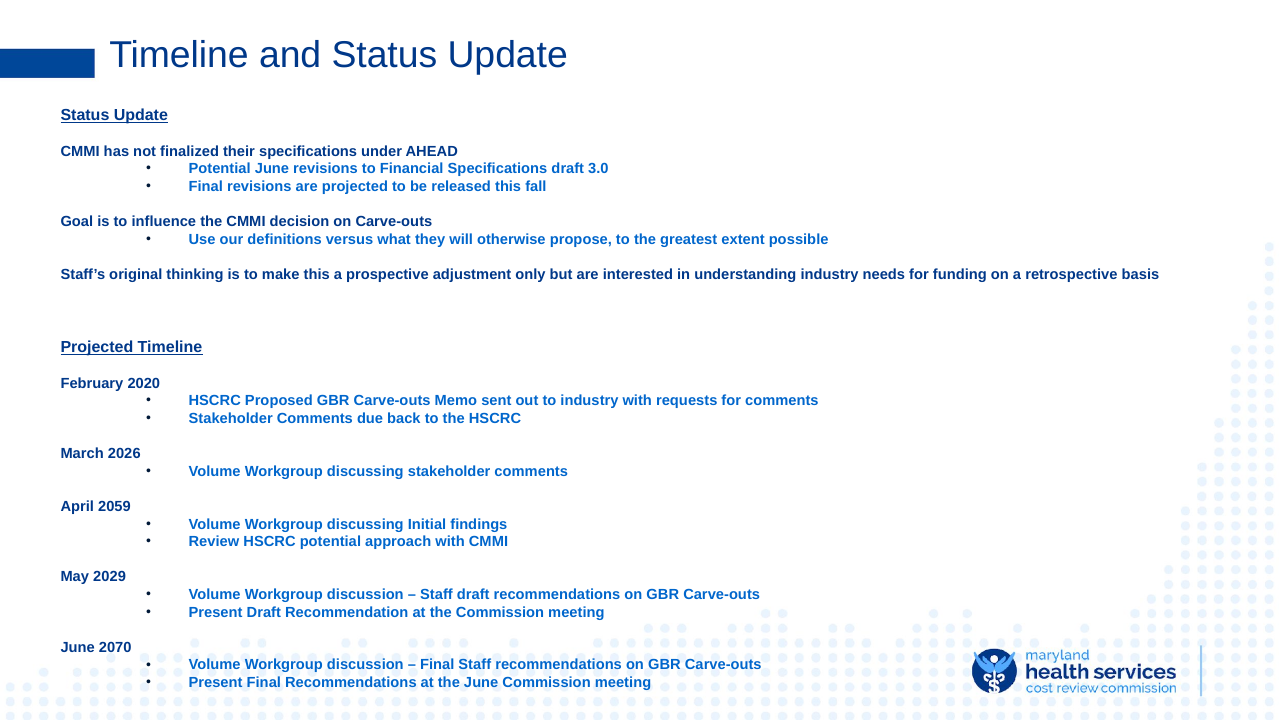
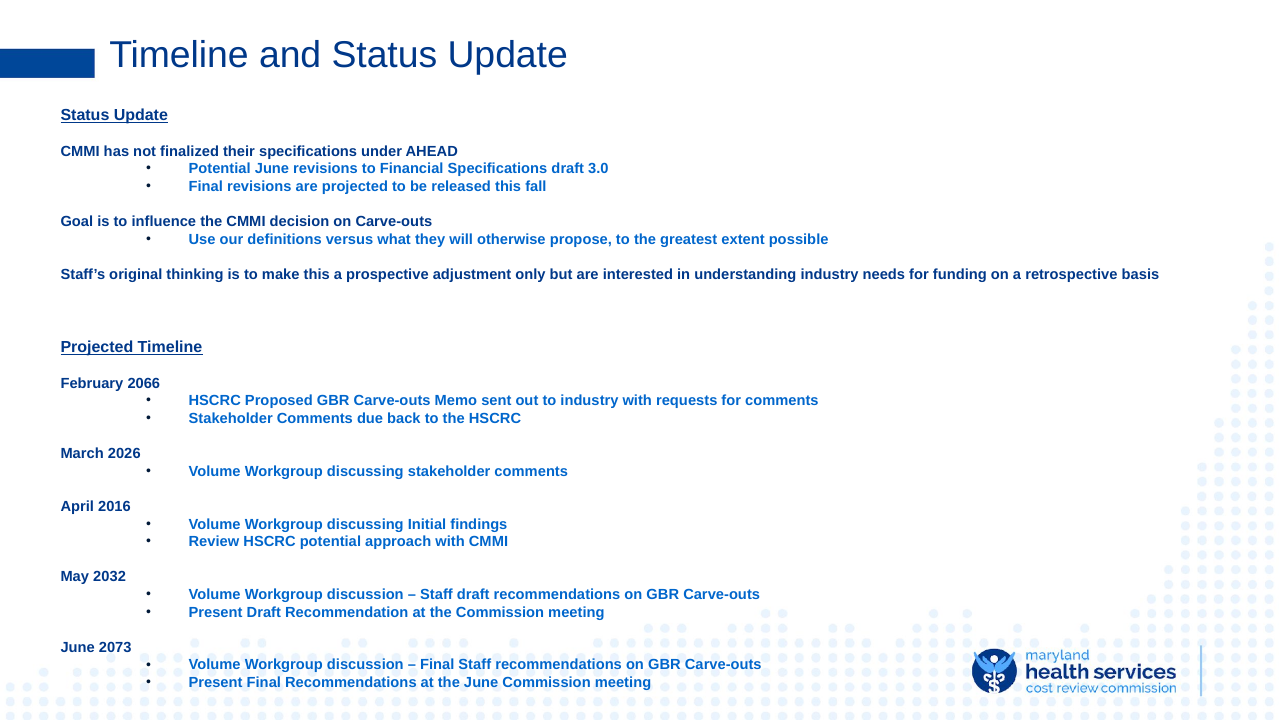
2020: 2020 -> 2066 (144, 384)
2059: 2059 -> 2016 (114, 507)
2029: 2029 -> 2032 (110, 578)
2070: 2070 -> 2073 (115, 648)
